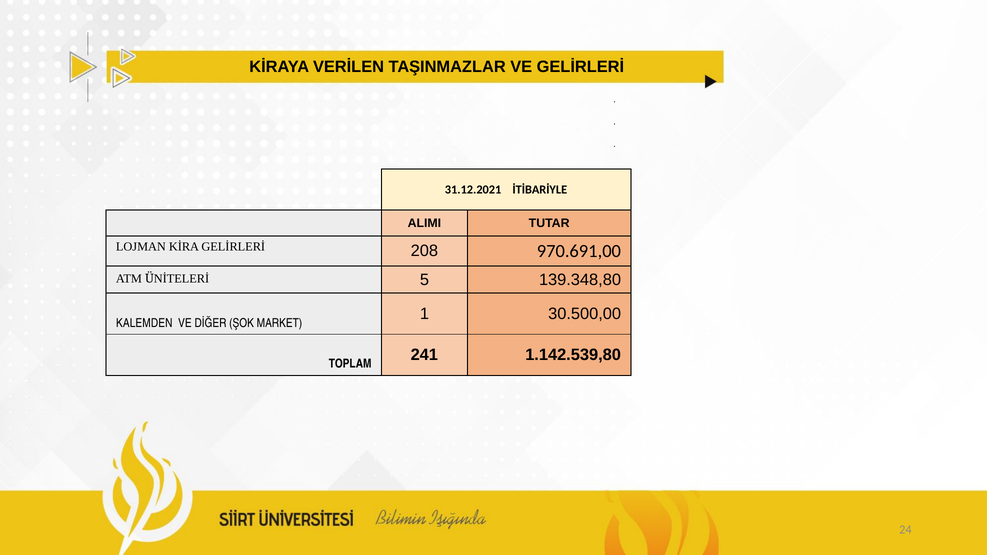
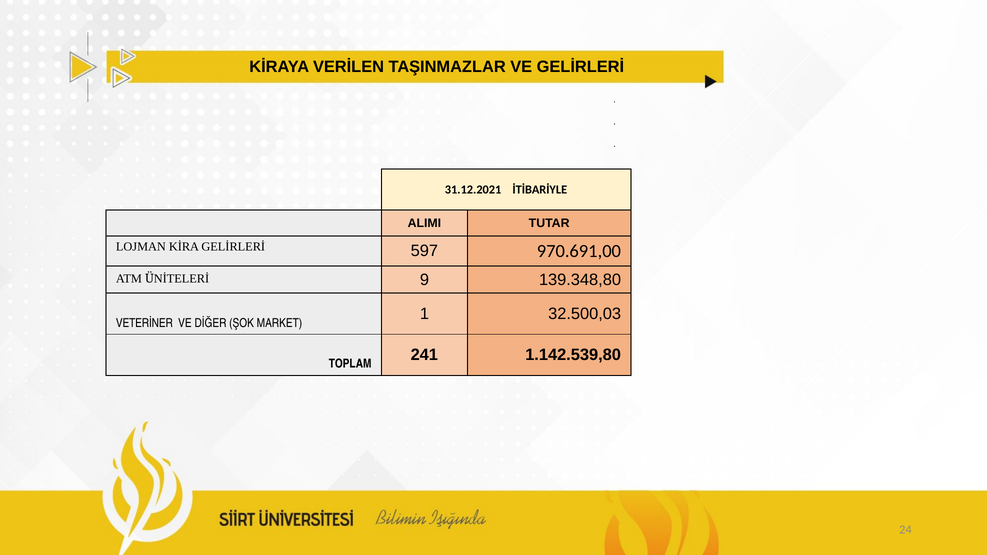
208: 208 -> 597 (424, 251)
5: 5 -> 9 (424, 280)
30.500,00: 30.500,00 -> 32.500,03 (585, 314)
KALEMDEN: KALEMDEN -> VETERİNER (144, 323)
